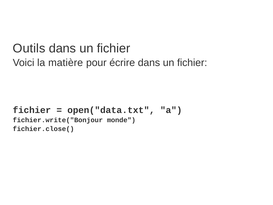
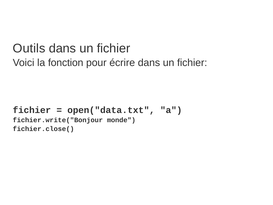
matière: matière -> fonction (66, 63)
